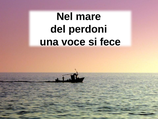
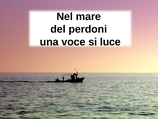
fece: fece -> luce (110, 42)
